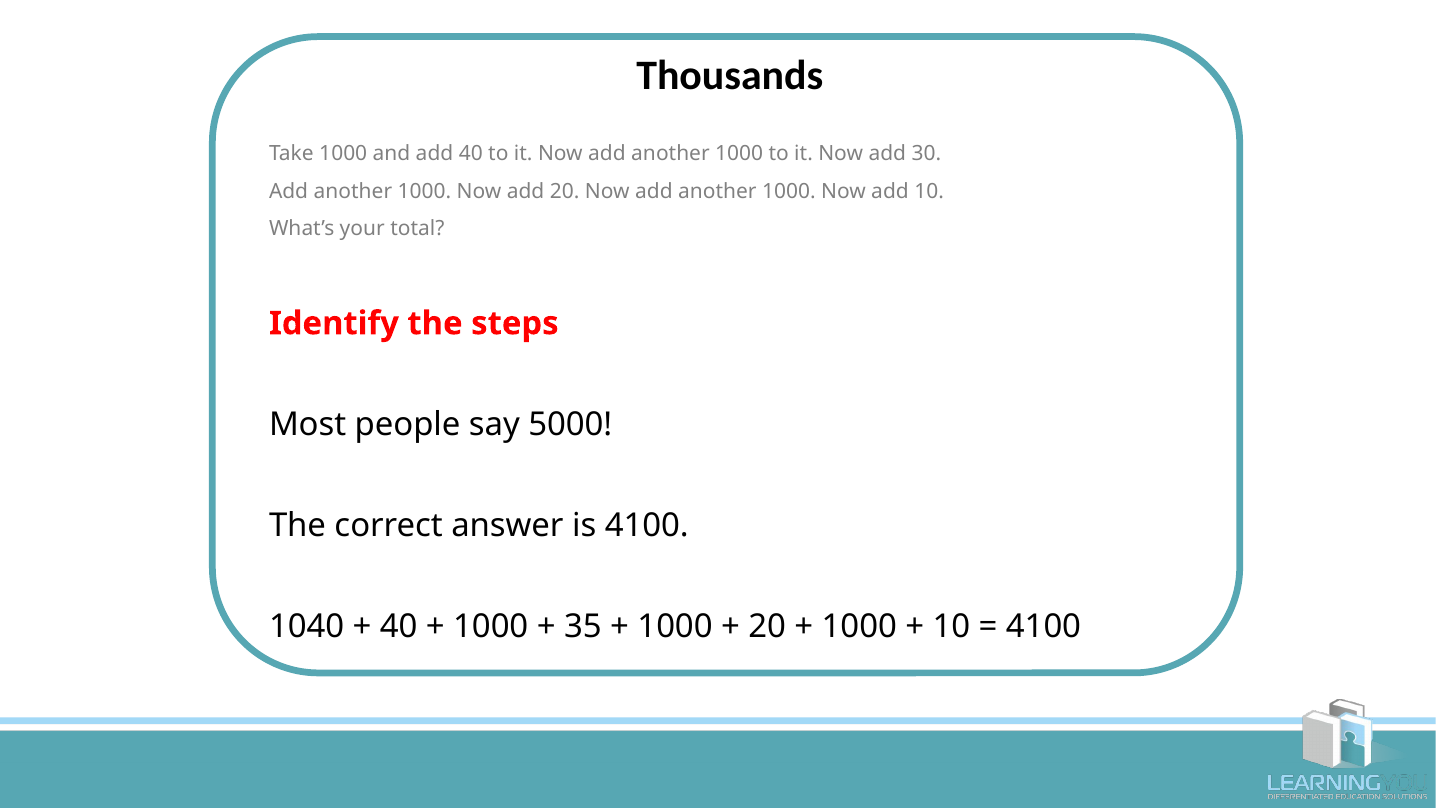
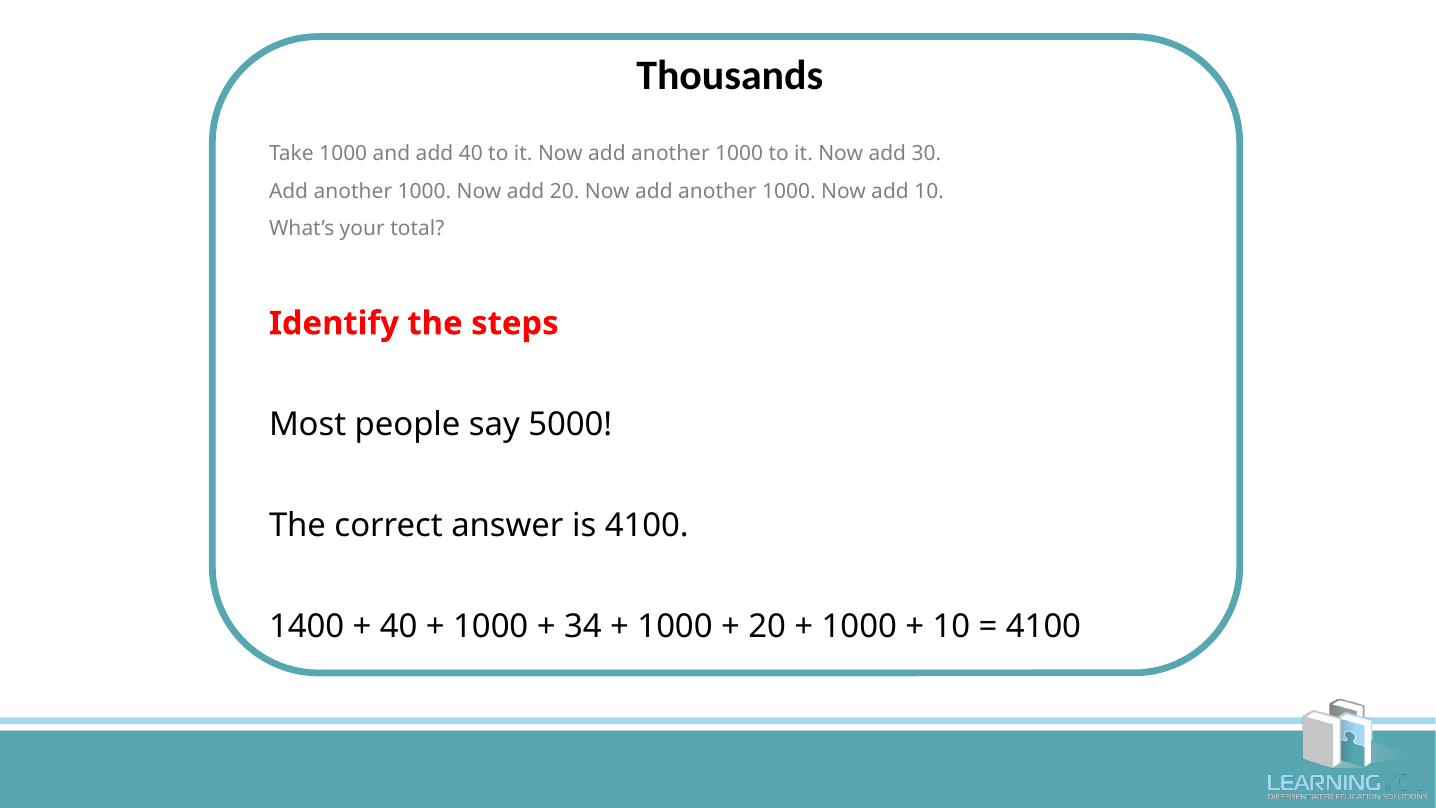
1040: 1040 -> 1400 (307, 626)
35: 35 -> 34 (583, 626)
